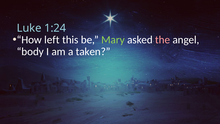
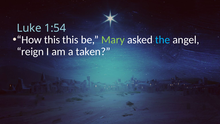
1:24: 1:24 -> 1:54 (55, 28)
How left: left -> this (52, 40)
the colour: pink -> light blue (163, 40)
body: body -> reign (30, 52)
